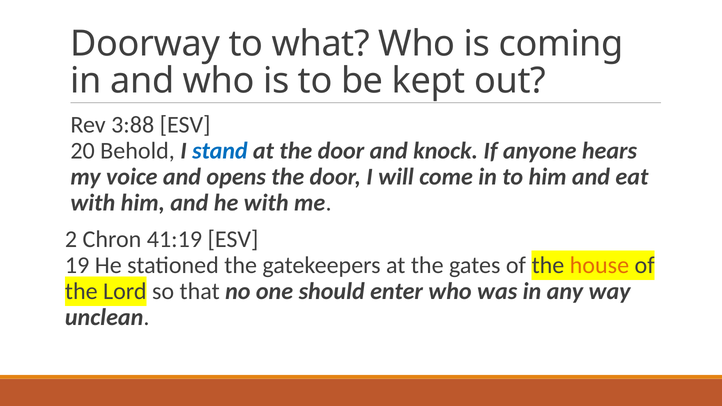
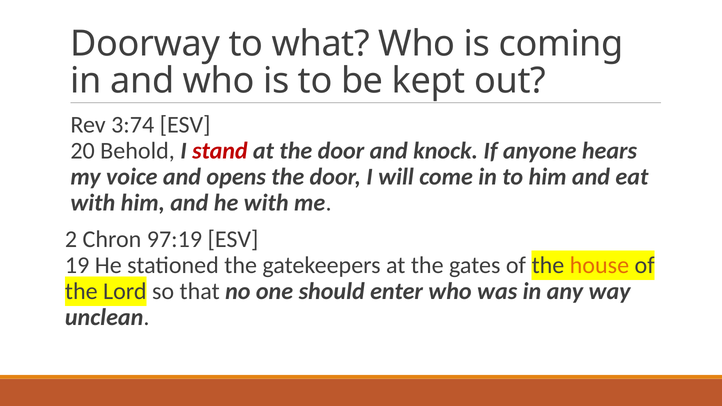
3:88: 3:88 -> 3:74 (133, 125)
stand colour: blue -> red (220, 151)
41:19: 41:19 -> 97:19 (174, 239)
